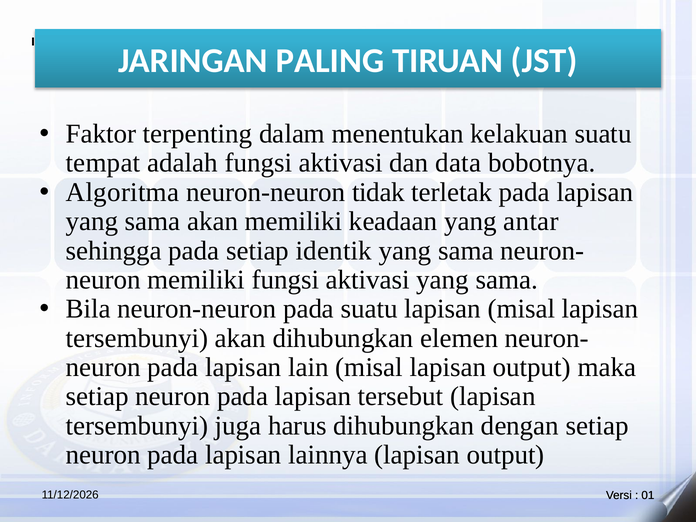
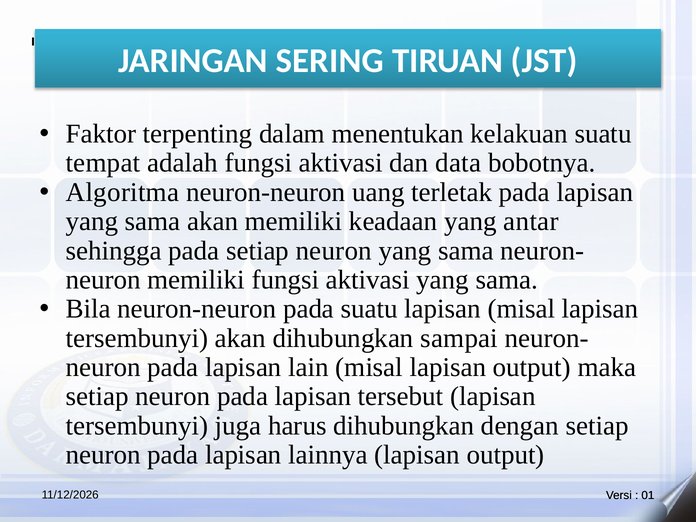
PALING: PALING -> SERING (330, 61)
tidak: tidak -> uang (378, 192)
pada setiap identik: identik -> neuron (334, 251)
elemen: elemen -> sampai (459, 338)
